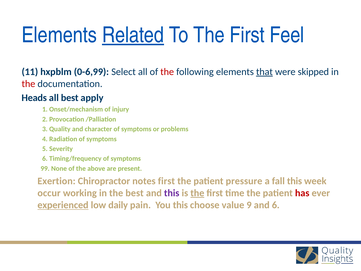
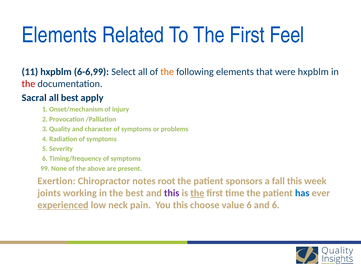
Related underline: present -> none (133, 35)
0-6,99: 0-6,99 -> 6-6,99 (91, 72)
the colour: red -> orange (167, 72)
that underline: present -> none (264, 72)
were skipped: skipped -> hxpblm (313, 72)
Heads: Heads -> Sacral (34, 98)
notes first: first -> root (167, 181)
pressure: pressure -> sponsors (244, 181)
occur: occur -> joints (49, 193)
has colour: red -> blue (302, 193)
daily: daily -> neck (118, 205)
value 9: 9 -> 6 (249, 205)
